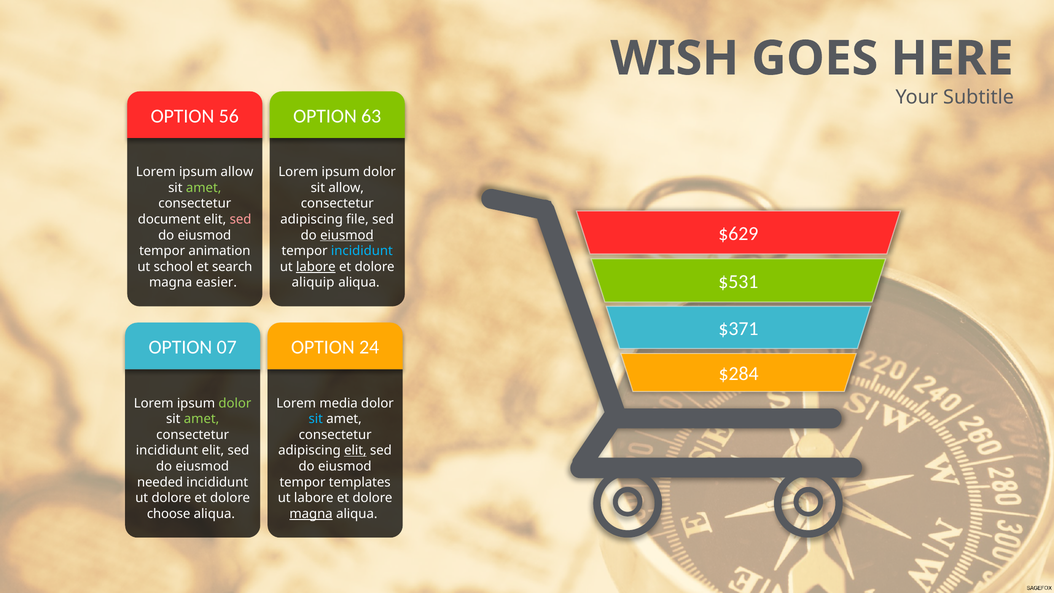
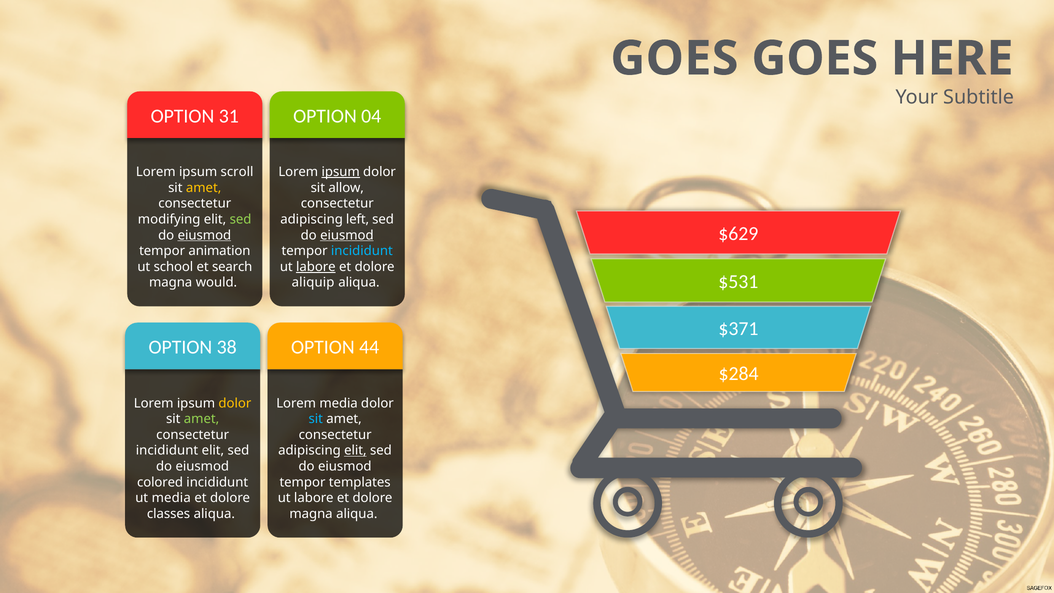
WISH: WISH -> GOES (674, 59)
56: 56 -> 31 (229, 116)
63: 63 -> 04 (371, 116)
ipsum allow: allow -> scroll (237, 172)
ipsum underline: none -> present (341, 172)
amet colour: light green -> yellow (204, 188)
document: document -> modifying (169, 219)
sed colour: pink -> light green (241, 219)
file: file -> left (358, 219)
eiusmod underline: none -> present (204, 235)
easier: easier -> would (216, 283)
07: 07 -> 38 (227, 347)
24: 24 -> 44 (369, 347)
dolor colour: light green -> yellow (235, 403)
needed: needed -> colored (160, 482)
ut dolore: dolore -> media (171, 498)
choose: choose -> classes (169, 514)
magna underline: present -> none (311, 514)
